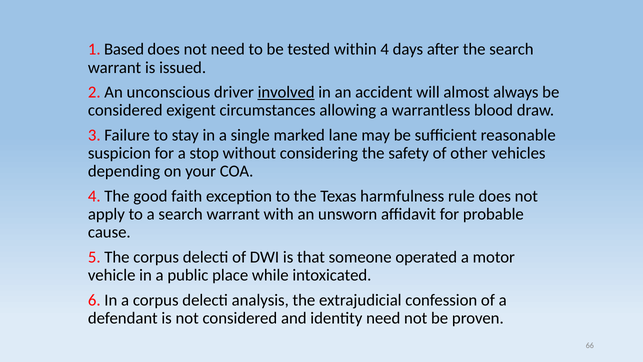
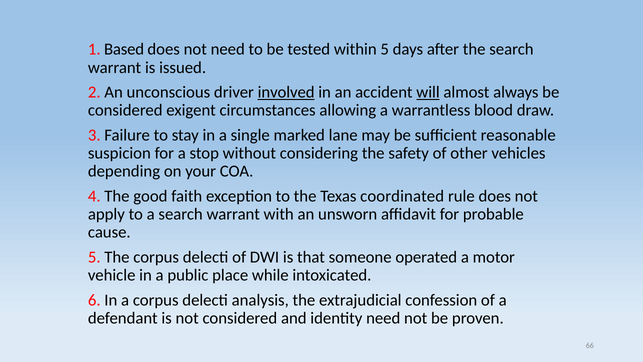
within 4: 4 -> 5 (385, 49)
will underline: none -> present (428, 92)
harmfulness: harmfulness -> coordinated (402, 196)
